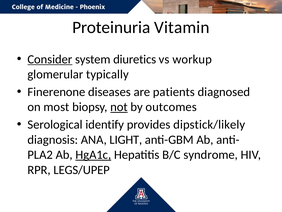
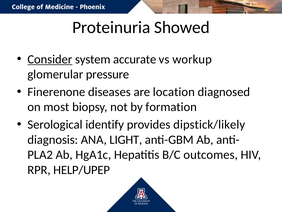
Vitamin: Vitamin -> Showed (182, 27)
diuretics: diuretics -> accurate (135, 59)
typically: typically -> pressure (108, 74)
patients: patients -> location (174, 92)
not underline: present -> none (119, 107)
outcomes: outcomes -> formation (171, 107)
HgA1c underline: present -> none (93, 154)
syndrome: syndrome -> outcomes (211, 154)
LEGS/UPEP: LEGS/UPEP -> HELP/UPEP (82, 169)
